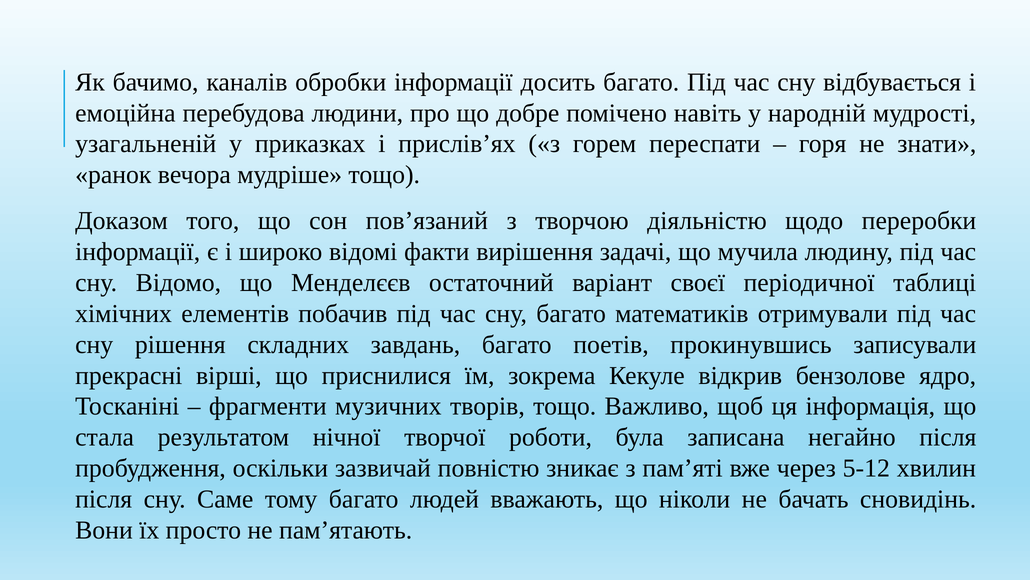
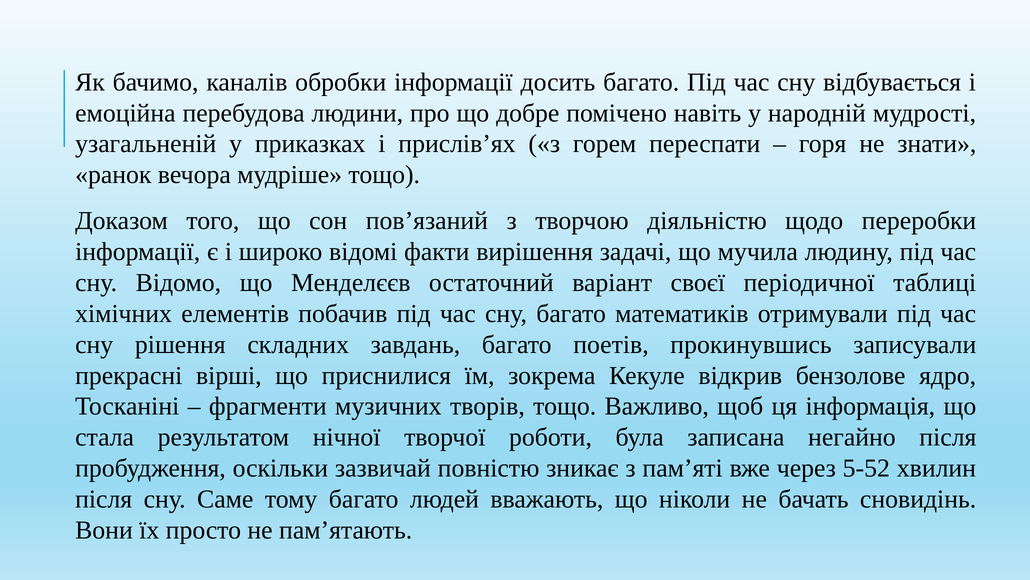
5-12: 5-12 -> 5-52 (866, 468)
